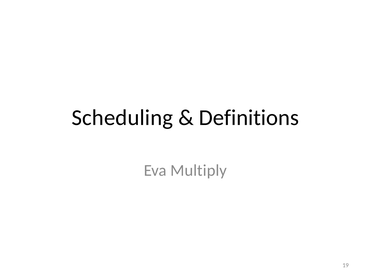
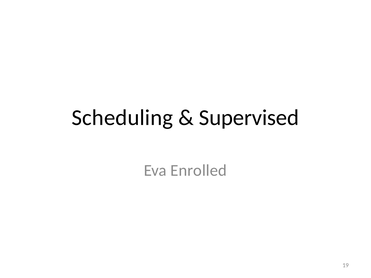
Definitions: Definitions -> Supervised (249, 118)
Multiply: Multiply -> Enrolled (199, 171)
